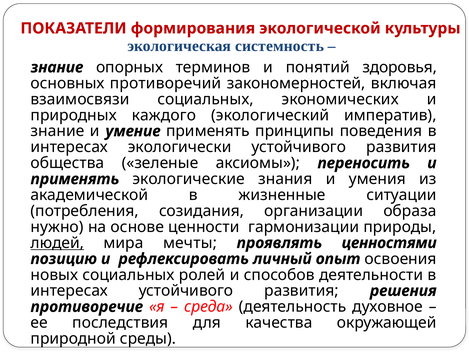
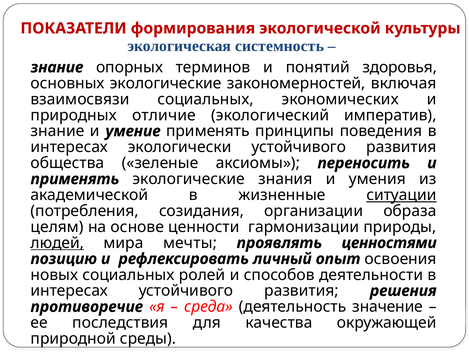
основных противоречий: противоречий -> экологические (166, 83)
каждого: каждого -> отличие (164, 115)
ситуации underline: none -> present (401, 195)
нужно: нужно -> целям (57, 227)
духовное: духовное -> значение (388, 307)
